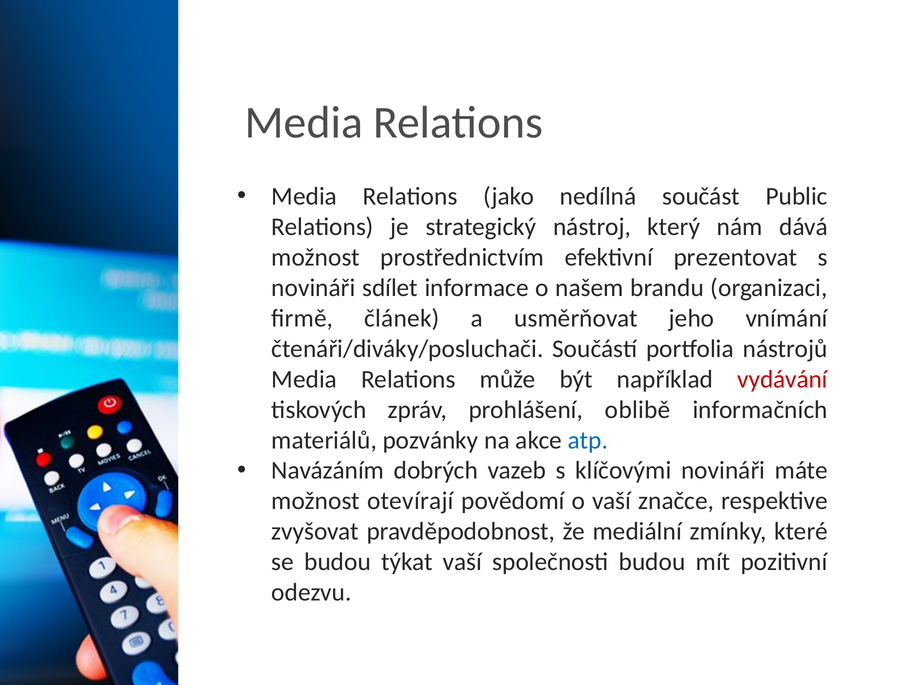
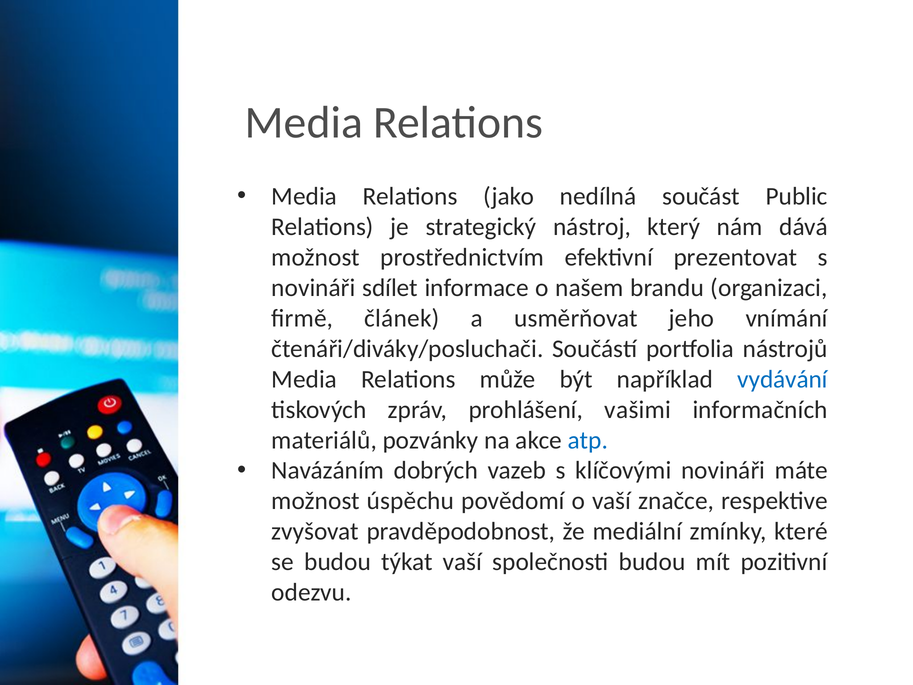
vydávání colour: red -> blue (783, 379)
oblibě: oblibě -> vašimi (638, 410)
otevírají: otevírají -> úspěchu (410, 501)
